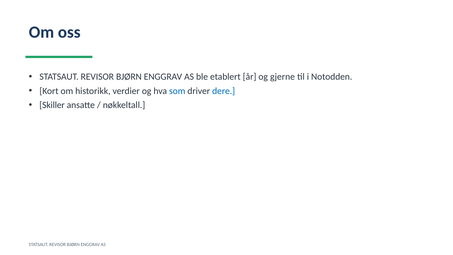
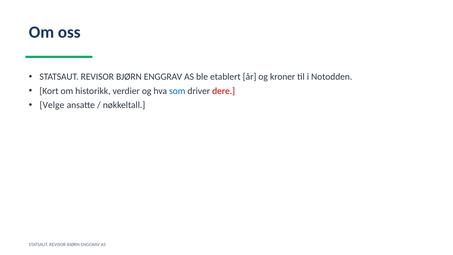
gjerne: gjerne -> kroner (283, 77)
dere colour: blue -> red (224, 91)
Skiller: Skiller -> Velge (52, 105)
